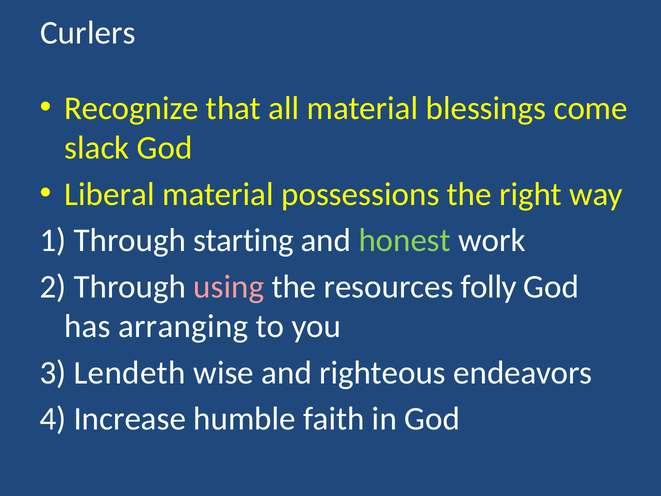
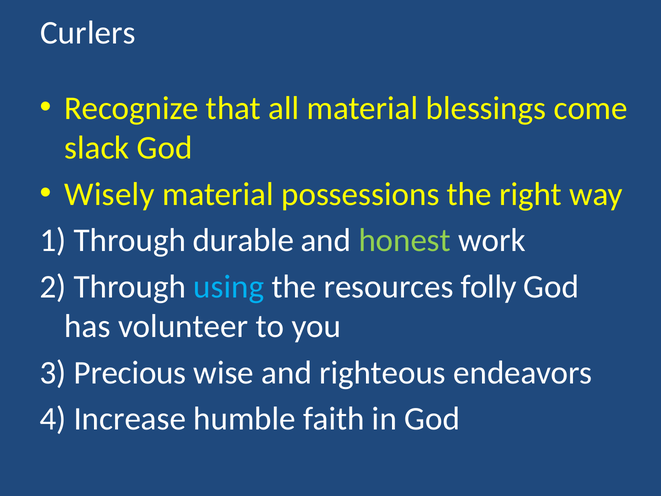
Liberal: Liberal -> Wisely (110, 194)
starting: starting -> durable (243, 240)
using colour: pink -> light blue (229, 287)
arranging: arranging -> volunteer (183, 326)
Lendeth: Lendeth -> Precious (130, 372)
